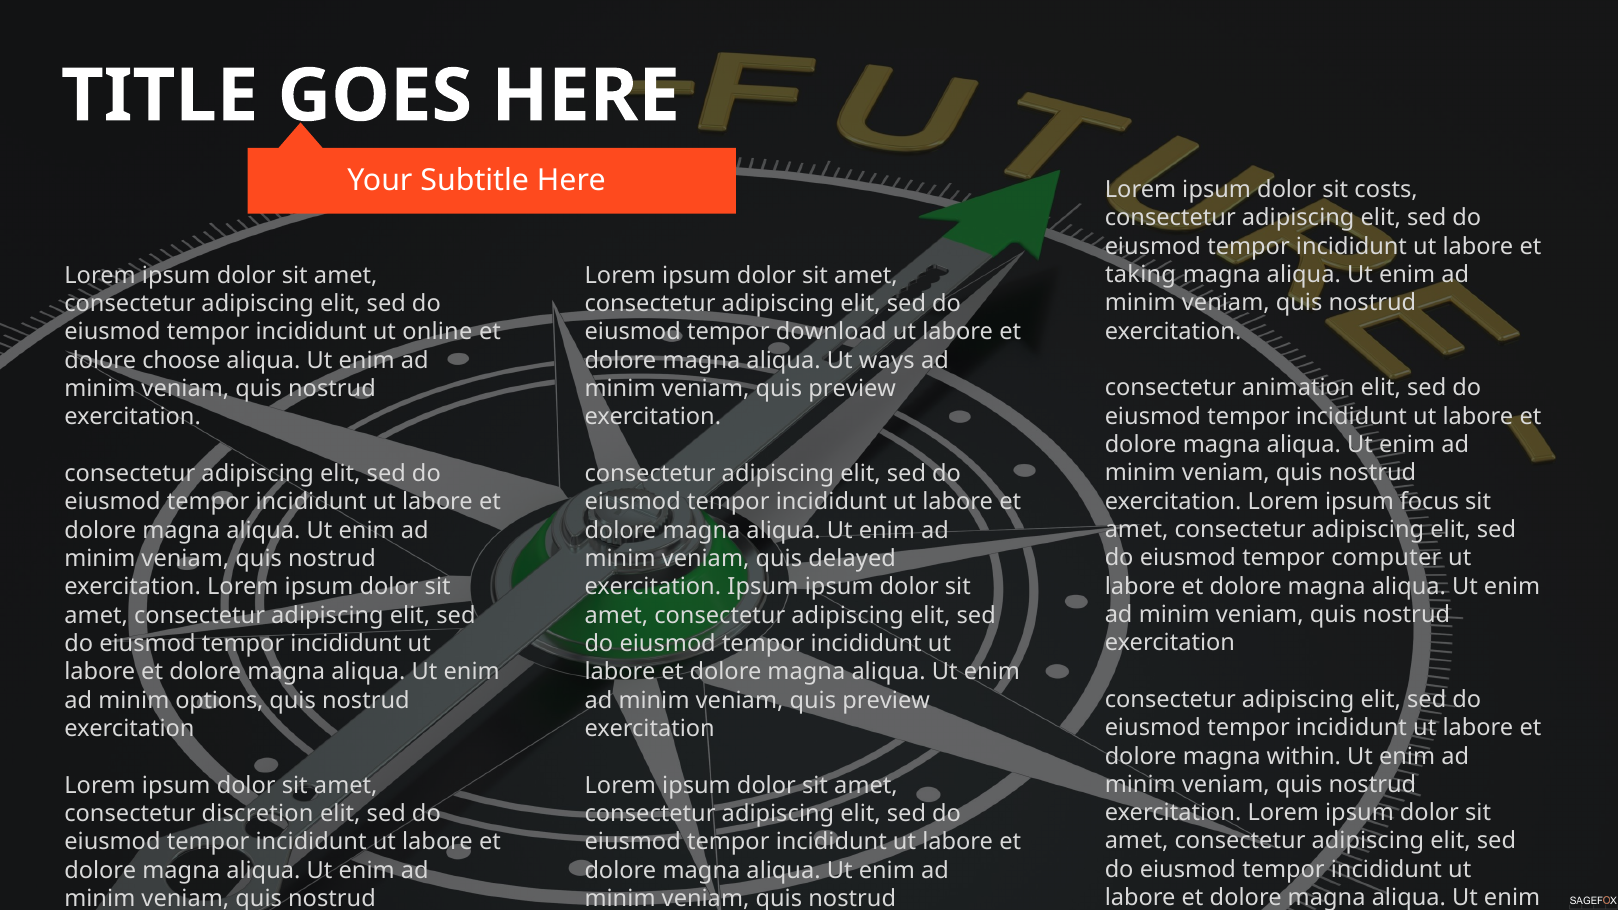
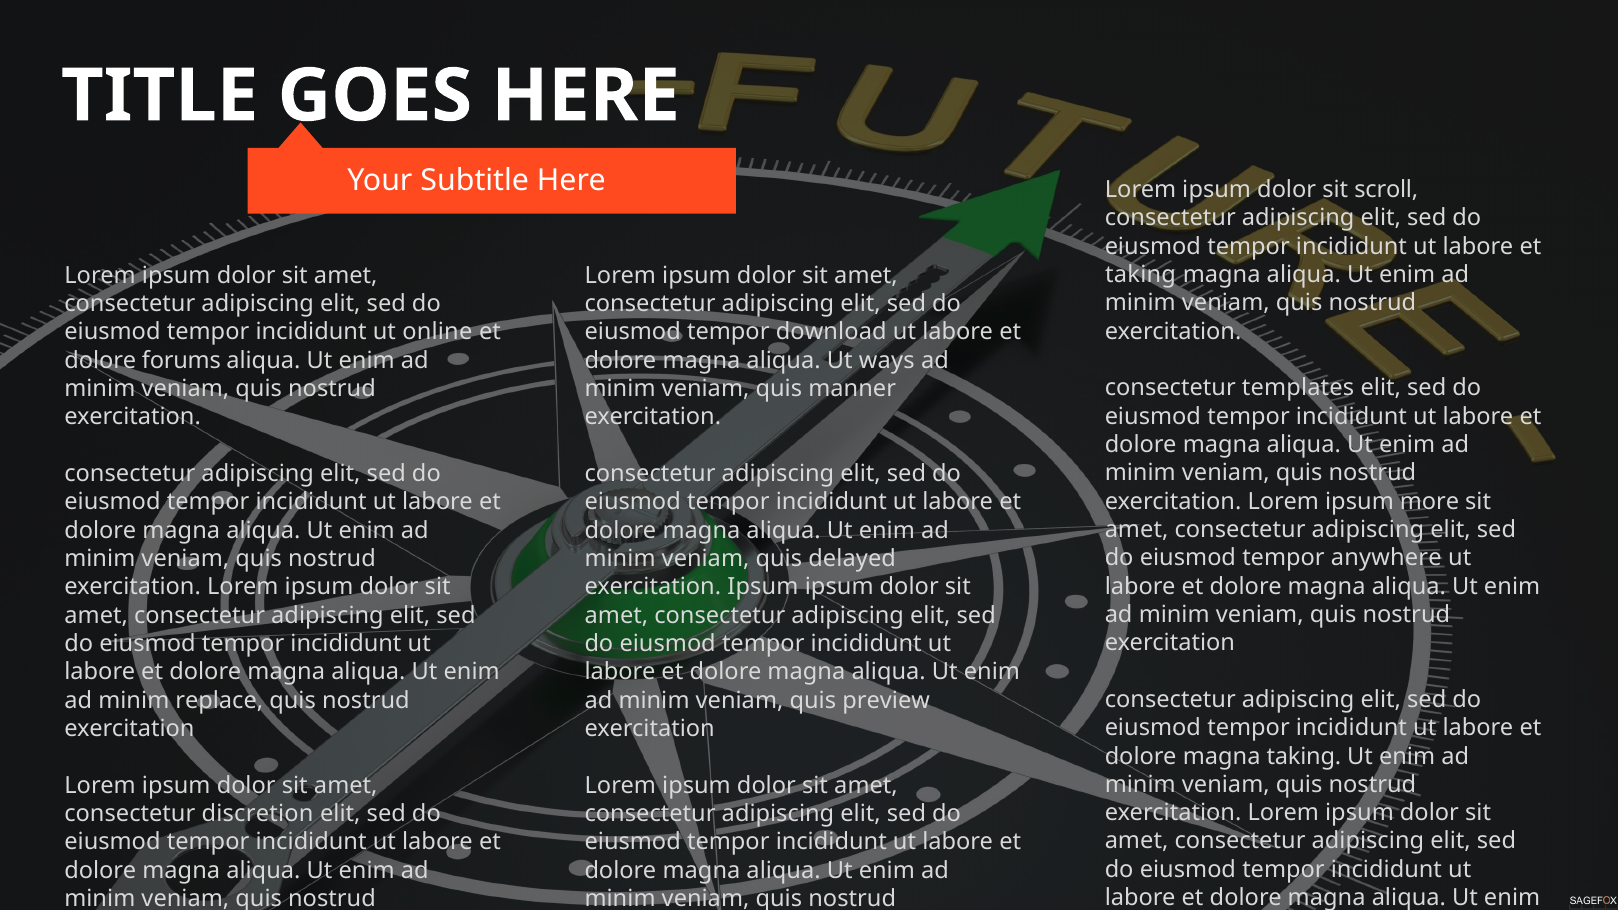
costs: costs -> scroll (1386, 190)
choose: choose -> forums (181, 361)
animation: animation -> templates (1298, 388)
preview: preview -> manner (852, 389)
focus: focus -> more (1430, 501)
computer: computer -> anywhere (1386, 558)
options: options -> replace (219, 700)
magna within: within -> taking (1304, 756)
